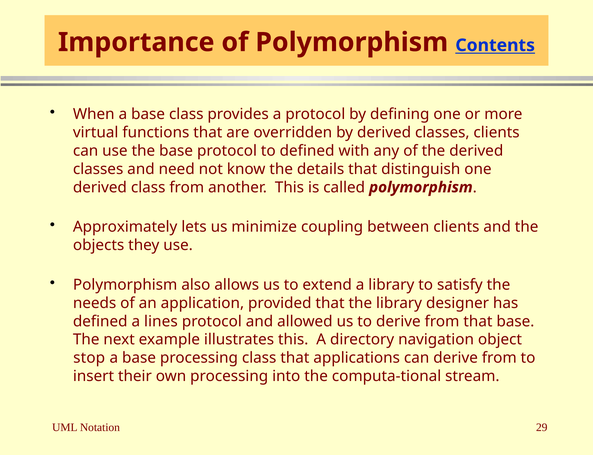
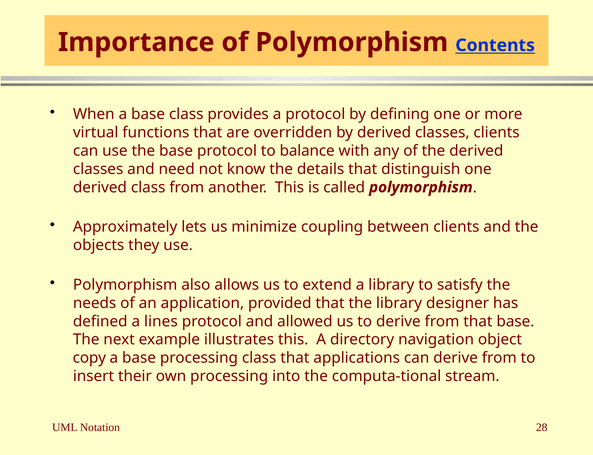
to defined: defined -> balance (307, 151)
stop: stop -> copy (89, 358)
29: 29 -> 28 (542, 428)
